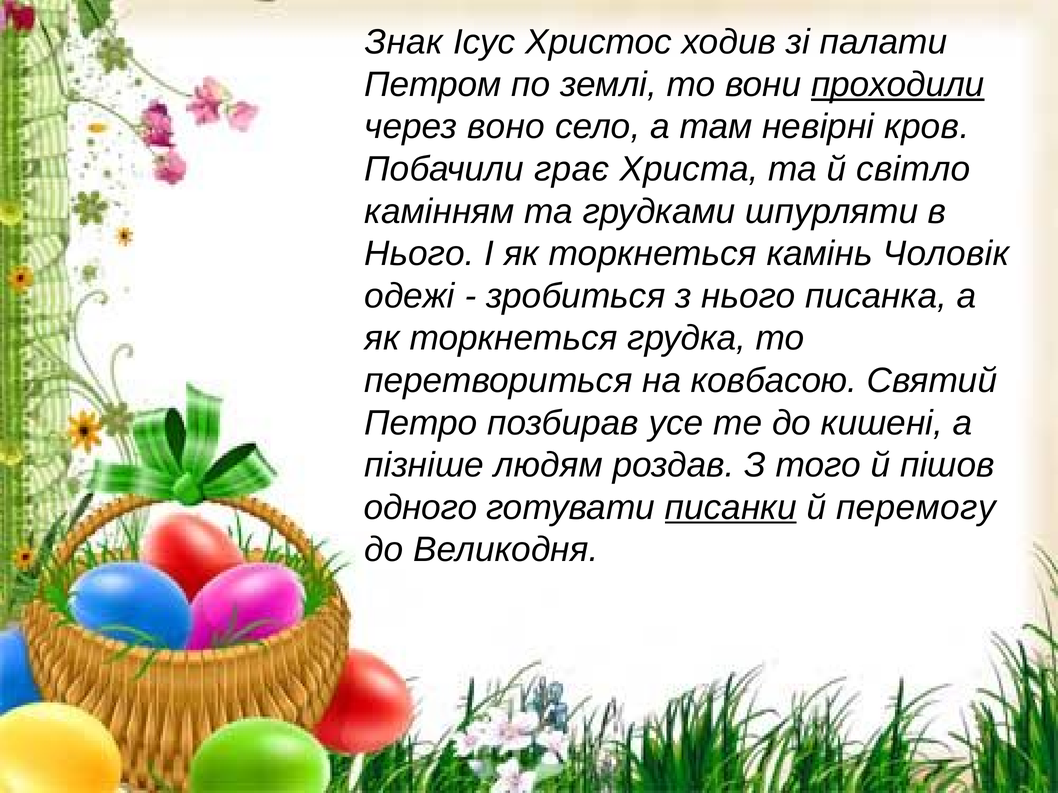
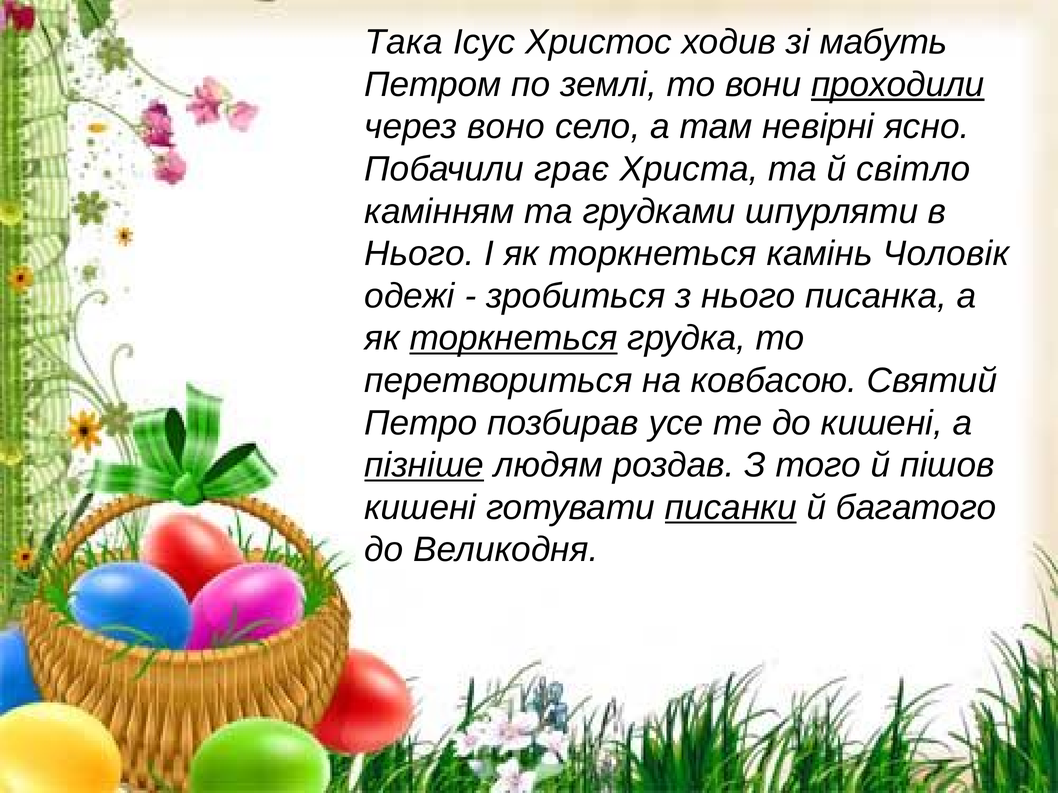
Знак: Знак -> Така (404, 42)
палати: палати -> мабуть (884, 42)
кров: кров -> ясно (927, 127)
торкнеться underline: none -> present (514, 339)
пізніше underline: none -> present (424, 465)
одного: одного -> кишені (420, 508)
перемогу: перемогу -> багатого (916, 508)
